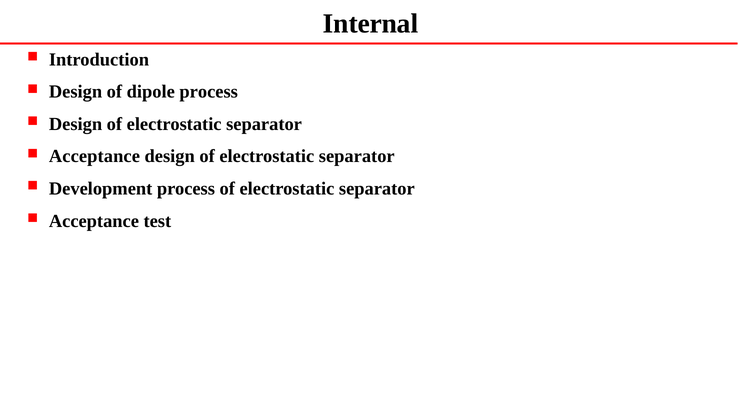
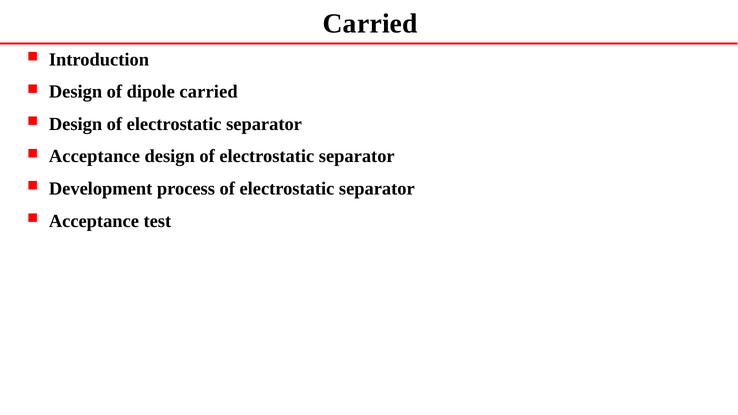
Internal: Internal -> Carried (370, 24)
dipole process: process -> carried (209, 92)
